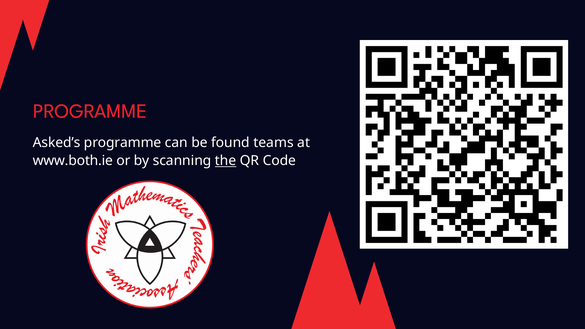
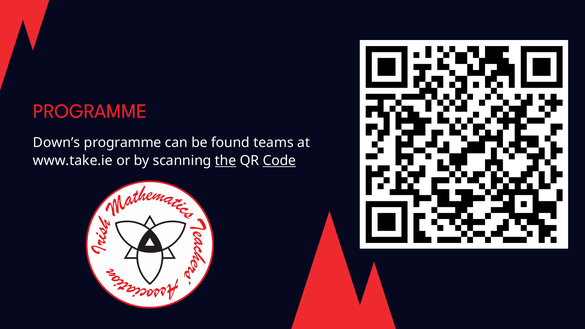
Asked’s: Asked’s -> Down’s (57, 143)
www.both.ie: www.both.ie -> www.take.ie (73, 161)
Code underline: none -> present (279, 161)
